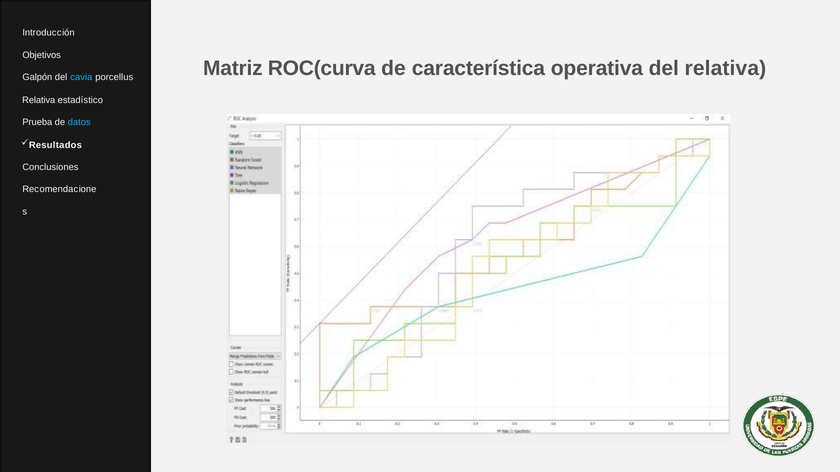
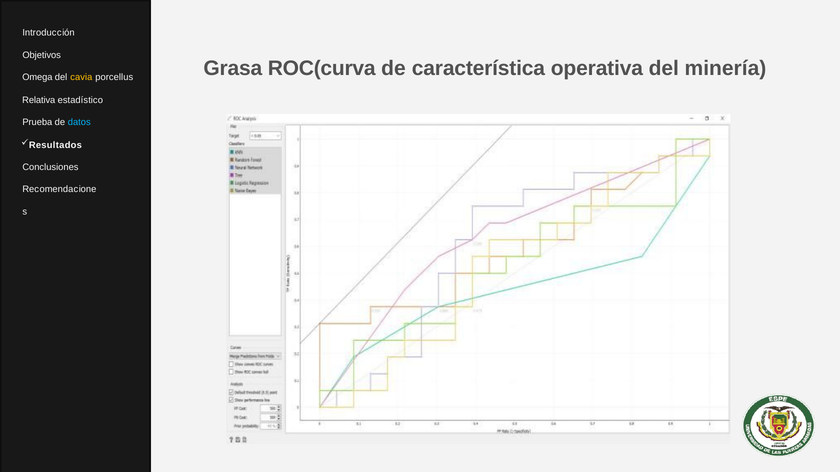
Matriz: Matriz -> Grasa (233, 68)
del relativa: relativa -> minería (725, 68)
Galpón: Galpón -> Omega (37, 77)
cavia colour: light blue -> yellow (81, 77)
